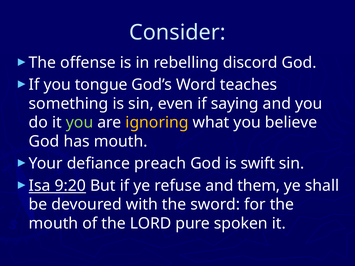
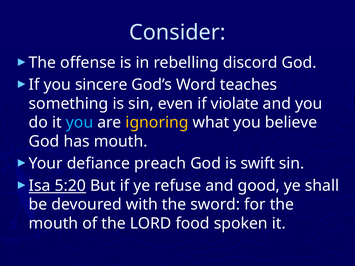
tongue: tongue -> sincere (101, 85)
saying: saying -> violate (235, 104)
you colour: light green -> light blue (80, 123)
9:20: 9:20 -> 5:20 (70, 186)
them: them -> good (259, 186)
pure: pure -> food (193, 224)
